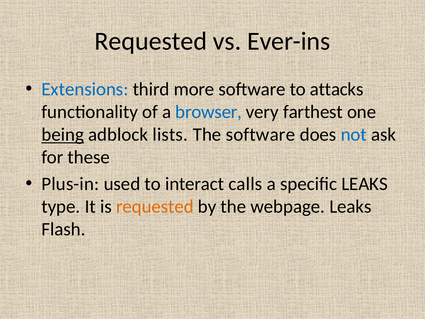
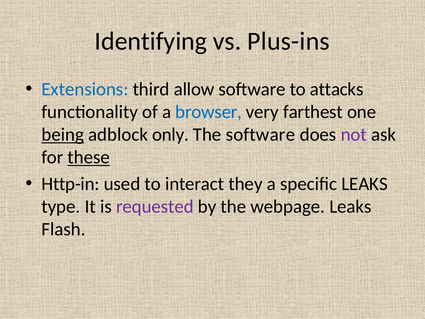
Requested: Requested -> Identifying (151, 41)
Ever-ins: Ever-ins -> Plus-ins (288, 41)
more: more -> allow (194, 89)
lists: lists -> only (170, 135)
not colour: blue -> purple (354, 135)
these underline: none -> present (89, 157)
Plus-in: Plus-in -> Http-in (71, 184)
calls: calls -> they (246, 184)
requested colour: orange -> purple (155, 206)
